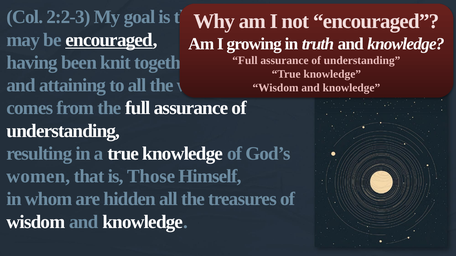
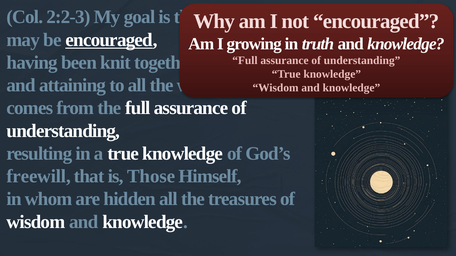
women: women -> freewill (39, 177)
